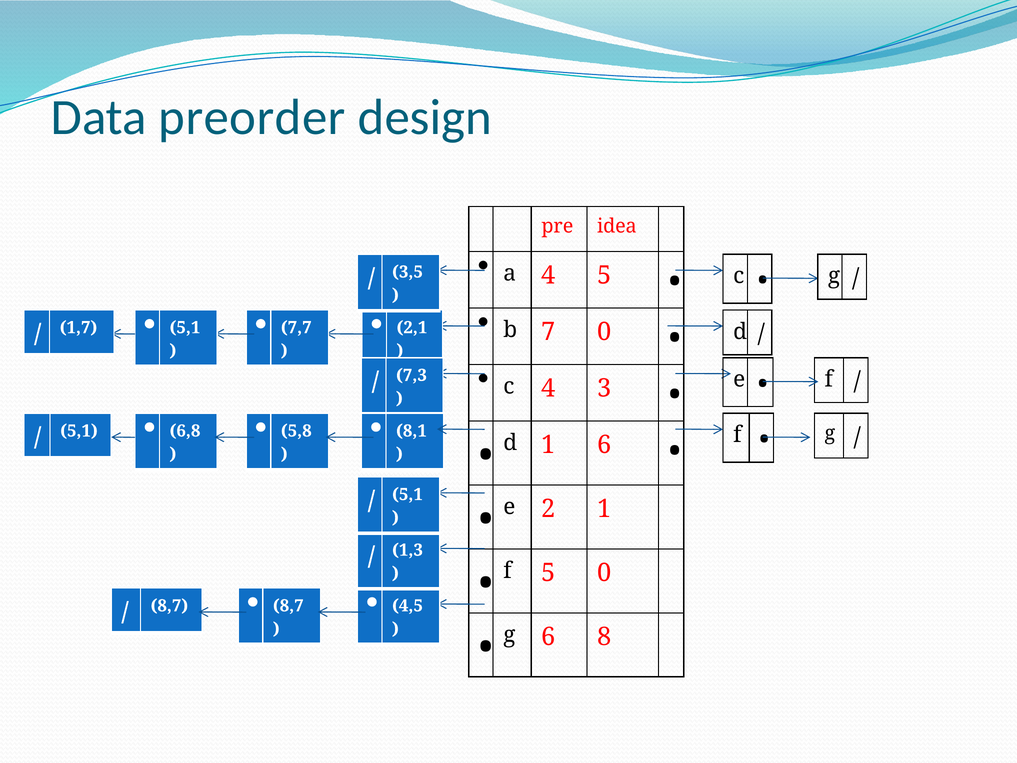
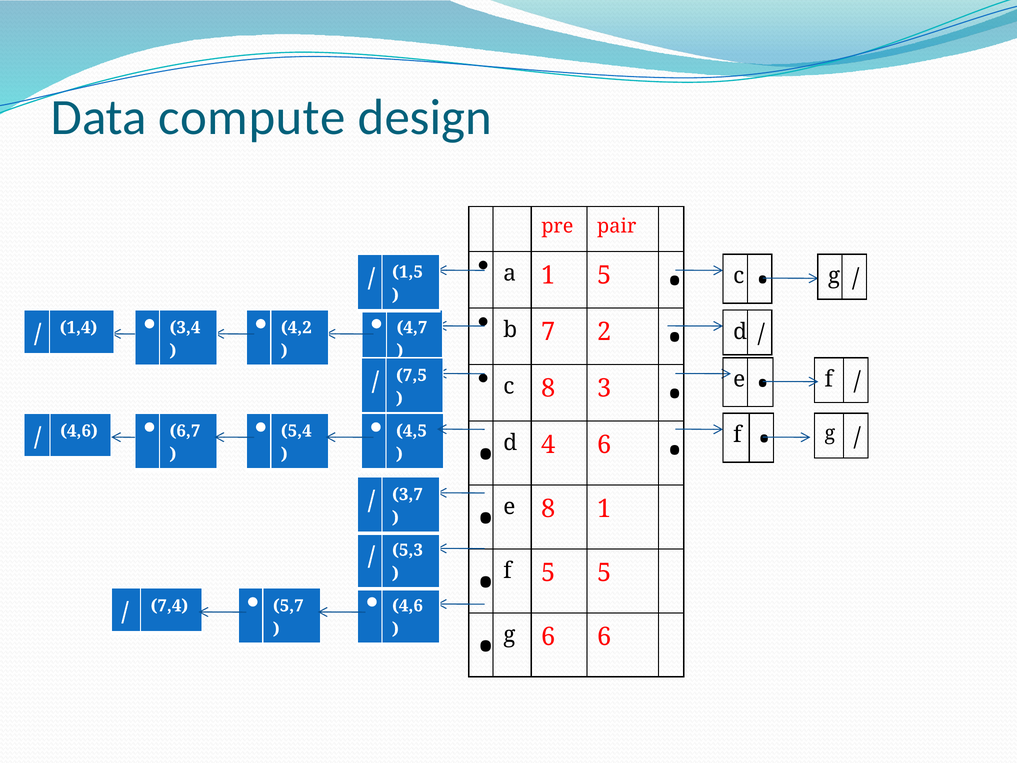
preorder: preorder -> compute (252, 118)
idea: idea -> pair (617, 226)
a 4: 4 -> 1 (549, 275)
3,5: 3,5 -> 1,5 (408, 272)
7 0: 0 -> 2 (604, 332)
5,1: 5,1 -> 3,4 (185, 327)
7,7: 7,7 -> 4,2 (296, 327)
2,1: 2,1 -> 4,7 (412, 327)
1,7: 1,7 -> 1,4 (79, 327)
c 4: 4 -> 8 (549, 388)
7,3: 7,3 -> 7,5 (411, 375)
5,8: 5,8 -> 5,4 (296, 431)
8,1: 8,1 -> 4,5 (411, 431)
5,1: 5,1 -> 4,6 (79, 431)
6,8: 6,8 -> 6,7 (185, 431)
d 1: 1 -> 4 (549, 445)
5,1: 5,1 -> 3,7 (408, 494)
e 2: 2 -> 8 (549, 509)
1,3: 1,3 -> 5,3 (408, 550)
5 0: 0 -> 5 (604, 573)
4,5: 4,5 -> 4,6 (408, 606)
8,7: 8,7 -> 7,4 (169, 606)
8,7: 8,7 -> 5,7 (288, 606)
6 8: 8 -> 6 (604, 636)
